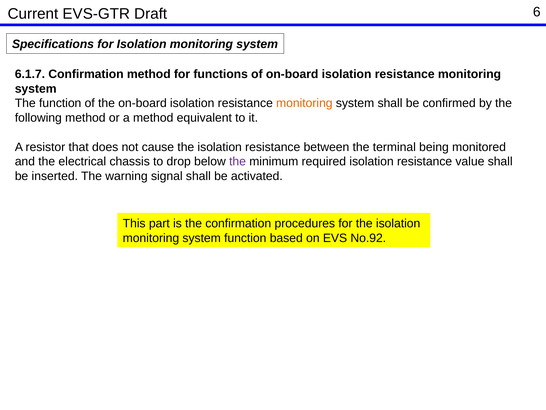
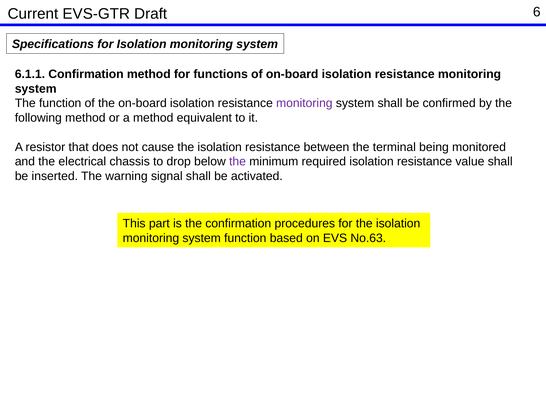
6.1.7: 6.1.7 -> 6.1.1 (30, 74)
monitoring colour: orange -> purple (304, 103)
No.92: No.92 -> No.63 (368, 238)
